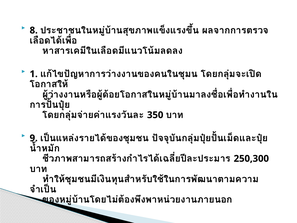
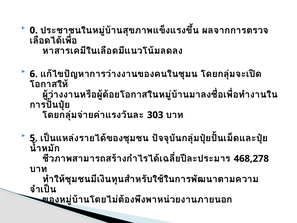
8: 8 -> 0 (34, 30)
1: 1 -> 6 (34, 74)
350: 350 -> 303 (155, 115)
9: 9 -> 5 (34, 138)
250,300: 250,300 -> 468,278 (251, 158)
